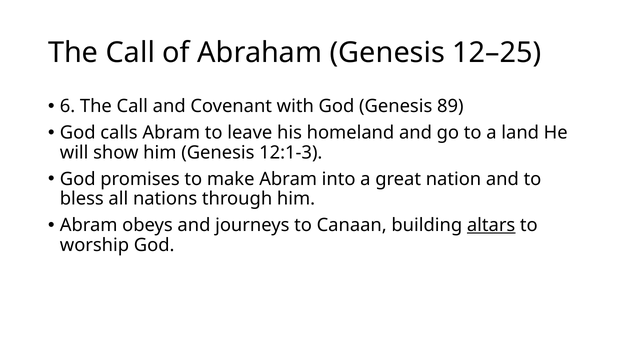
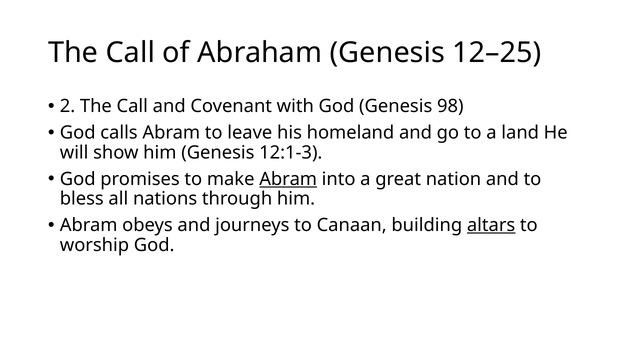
6: 6 -> 2 (68, 107)
89: 89 -> 98 (450, 107)
Abram underline: none -> present (288, 179)
